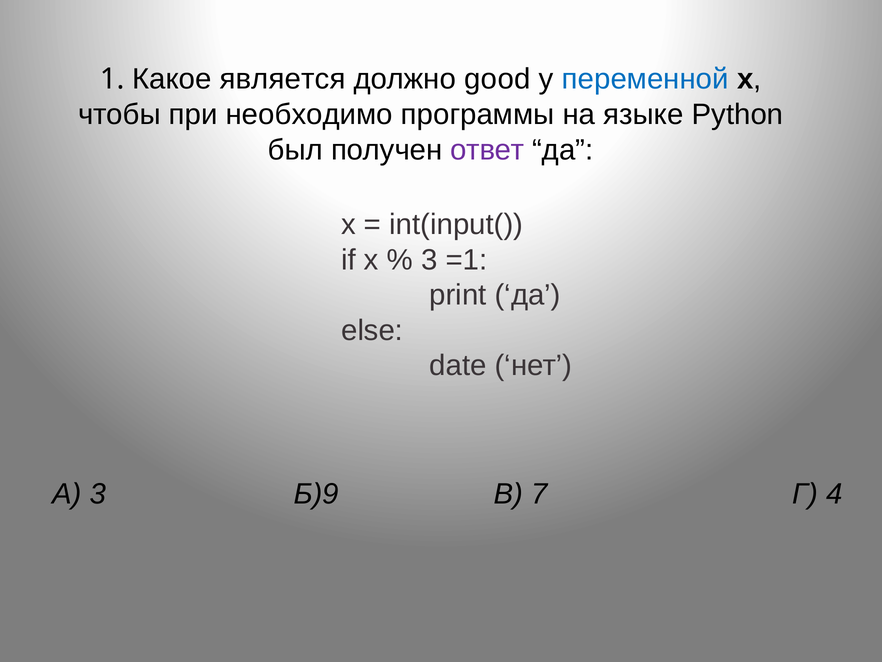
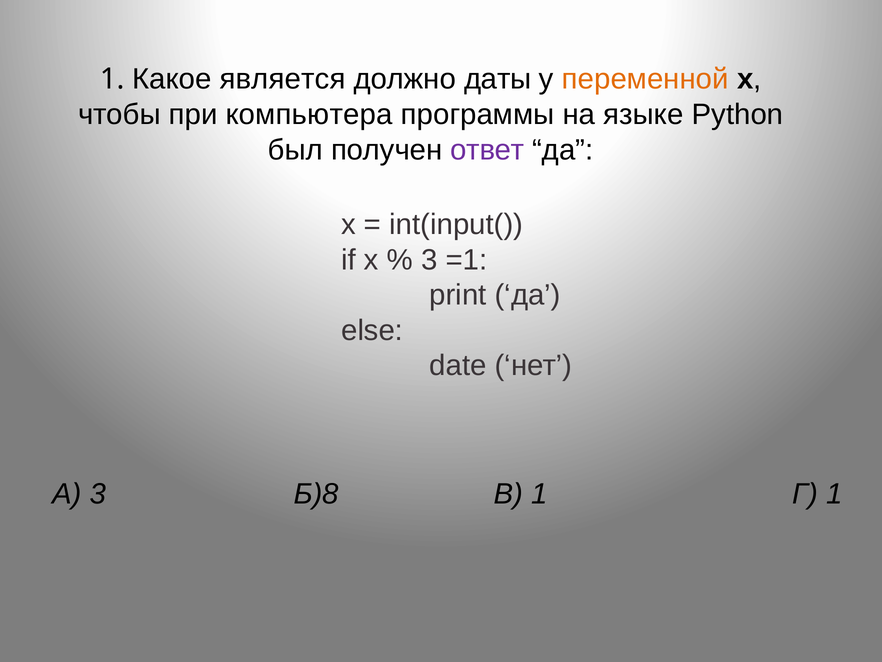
good: good -> даты (498, 79)
переменной colour: blue -> orange (645, 79)
необходимо: необходимо -> компьютера (309, 114)
Б)9: Б)9 -> Б)8 (316, 494)
В 7: 7 -> 1 (539, 494)
Г 4: 4 -> 1 (834, 494)
